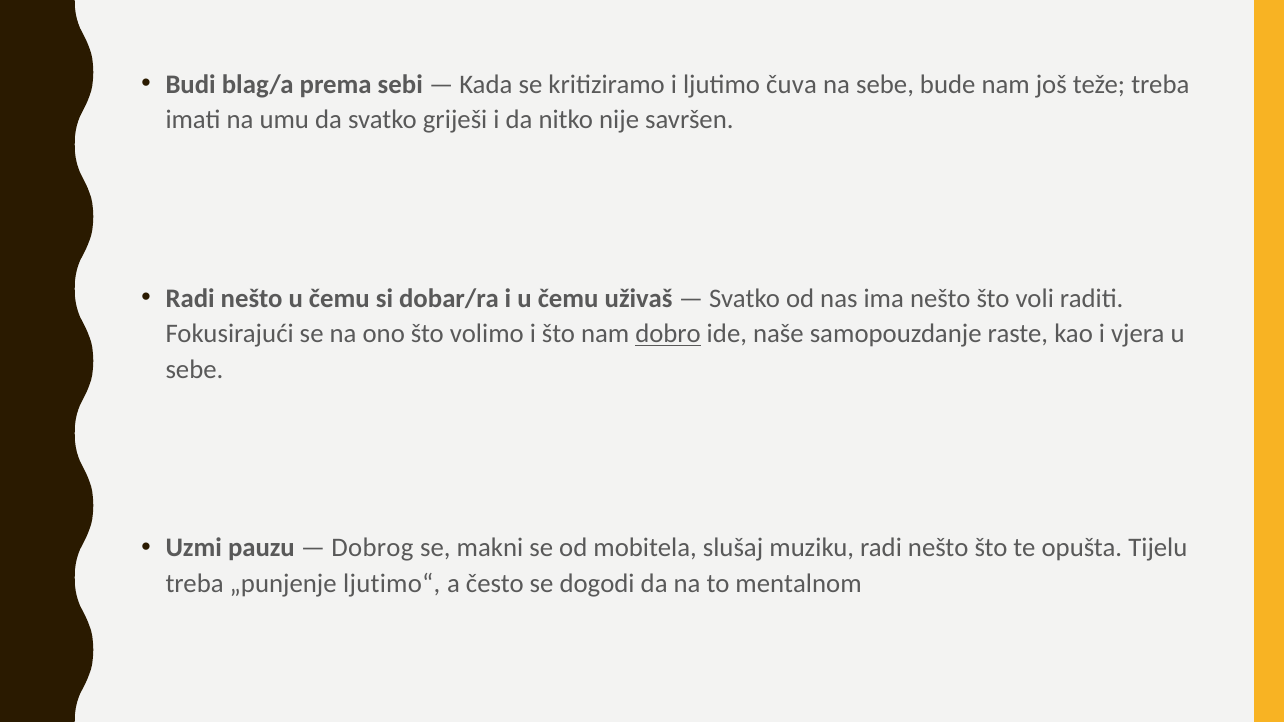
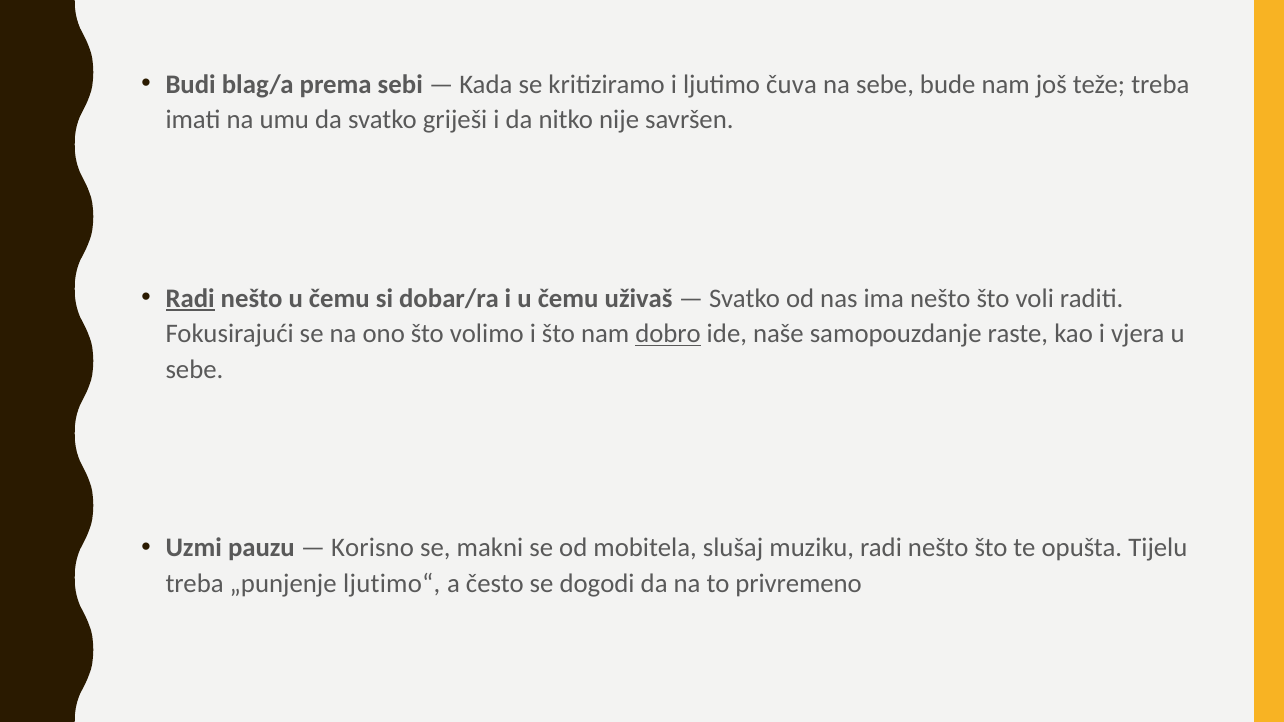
Radi underline: none -> present (190, 299)
Dobrog: Dobrog -> Korisno (373, 548)
mentalnom: mentalnom -> privremeno (799, 584)
